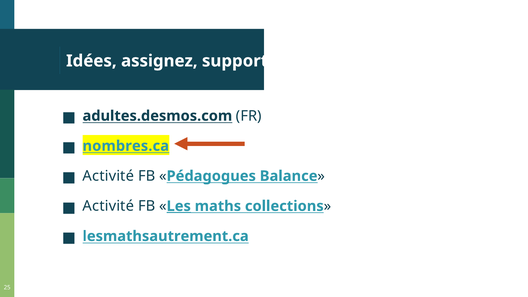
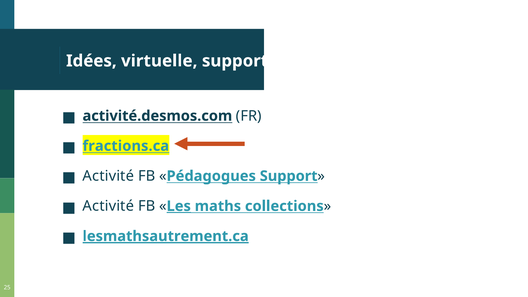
assignez: assignez -> virtuelle (159, 61)
adultes.desmos.com: adultes.desmos.com -> activité.desmos.com (157, 116)
nombres.ca: nombres.ca -> fractions.ca (126, 146)
Pédagogues Balance: Balance -> Support (289, 176)
lesmathsautrement.ca underline: none -> present (166, 236)
